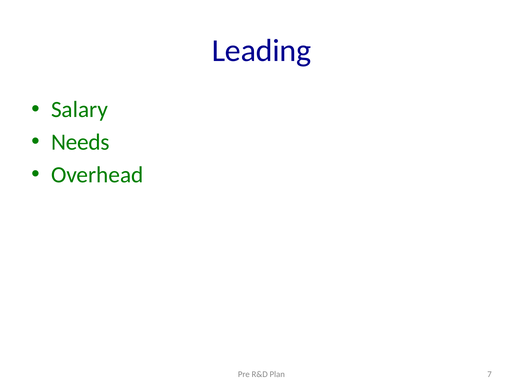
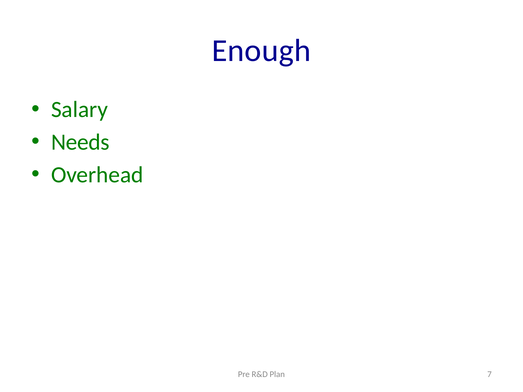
Leading: Leading -> Enough (261, 51)
